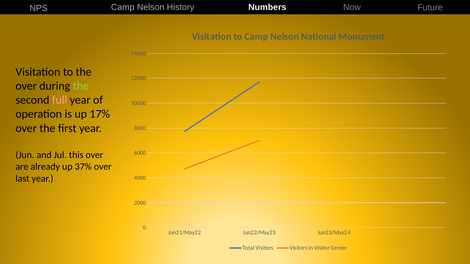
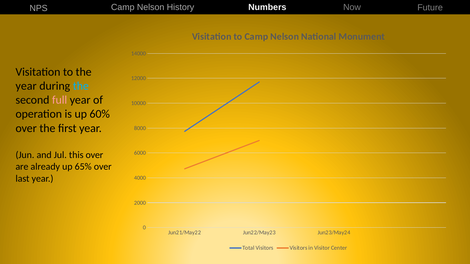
over: over -> year (26, 86)
the colour: light green -> light blue (81, 86)
17%: 17% -> 60% (100, 114)
37%: 37% -> 65% (83, 167)
